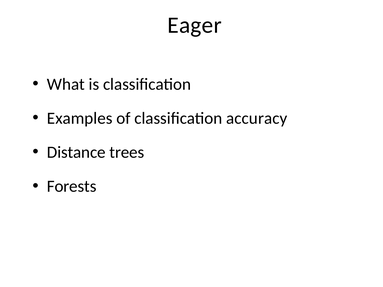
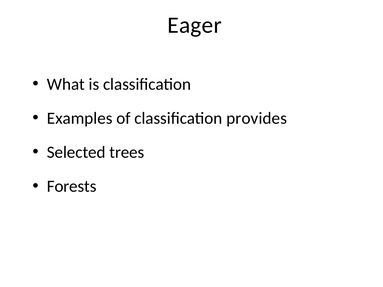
accuracy: accuracy -> provides (257, 118)
Distance: Distance -> Selected (76, 152)
